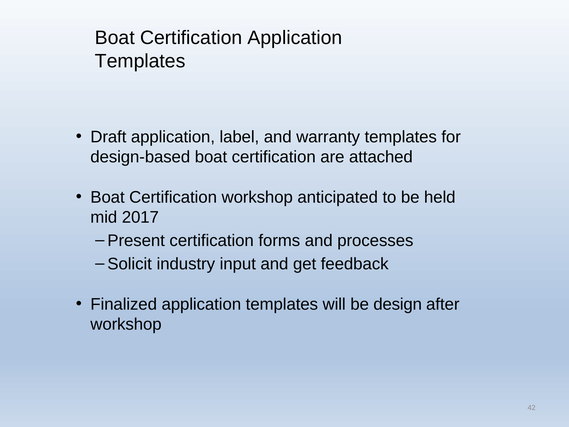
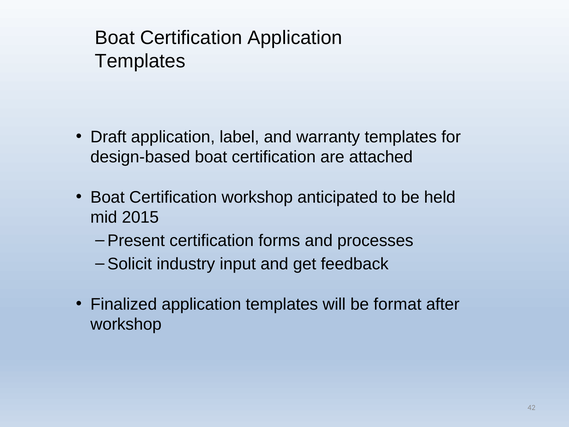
2017: 2017 -> 2015 (140, 217)
design: design -> format (398, 304)
